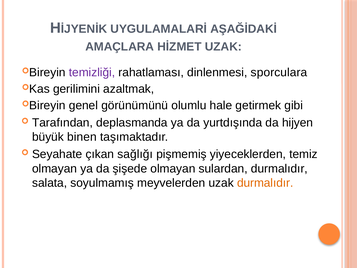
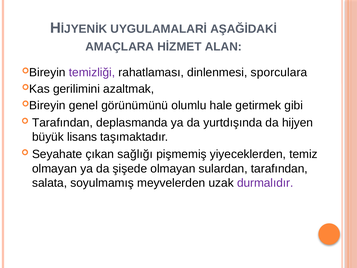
UZAK: UZAK -> ALAN (223, 47)
binen: binen -> lisans (82, 137)
sulardan durmalıdır: durmalıdır -> tarafından (279, 168)
durmalıdır colour: orange -> purple (265, 183)
